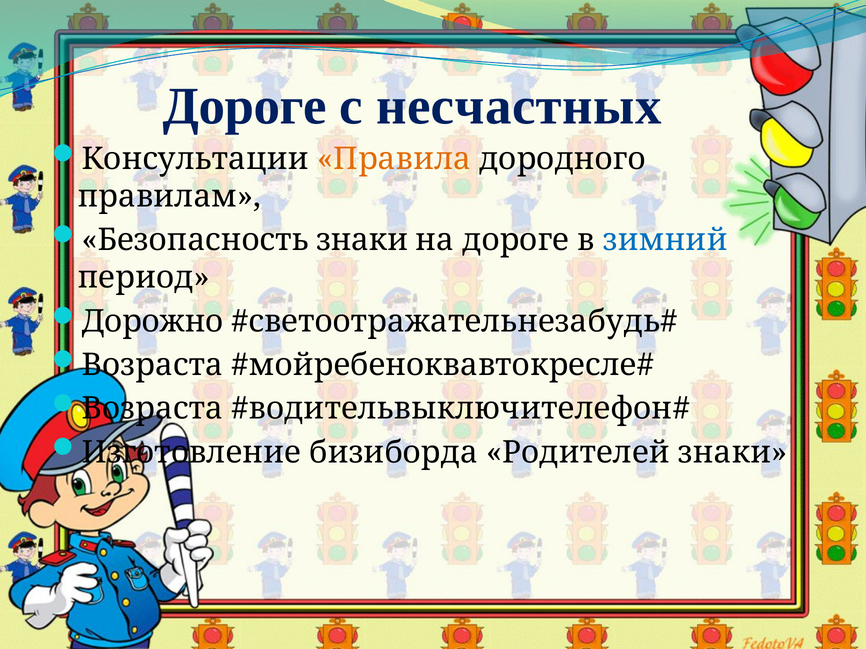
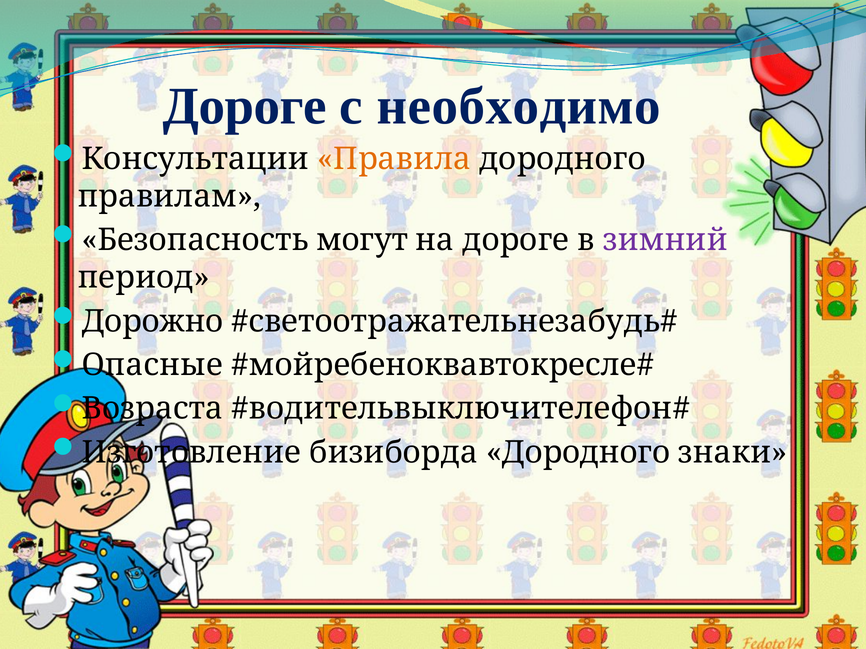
несчастных: несчастных -> необходимо (519, 106)
Безопасность знаки: знаки -> могут (362, 240)
зимний colour: blue -> purple (665, 240)
Возраста: Возраста -> Опасные (152, 365)
бизиборда Родителей: Родителей -> Дородного (578, 453)
